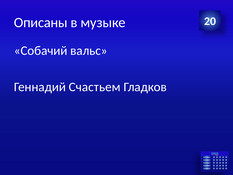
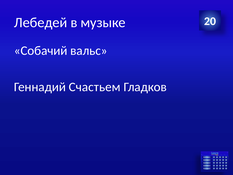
Описаны: Описаны -> Лебедей (41, 23)
